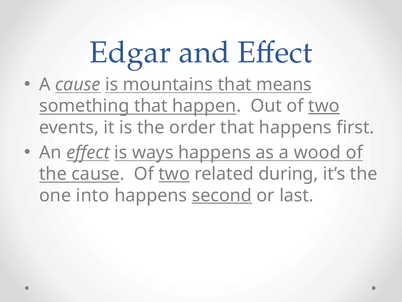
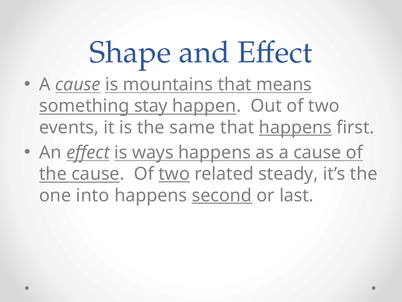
Edgar: Edgar -> Shape (130, 52)
something that: that -> stay (151, 106)
two underline: present -> none (324, 106)
order: order -> same (192, 127)
happens underline: none -> present (295, 127)
as a wood: wood -> cause (317, 152)
during: during -> steady (288, 174)
